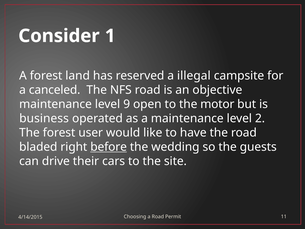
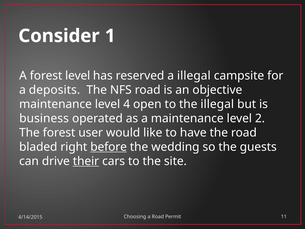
forest land: land -> level (78, 76)
canceled: canceled -> deposits (54, 90)
9: 9 -> 4 (127, 104)
the motor: motor -> illegal (217, 104)
their underline: none -> present (86, 161)
